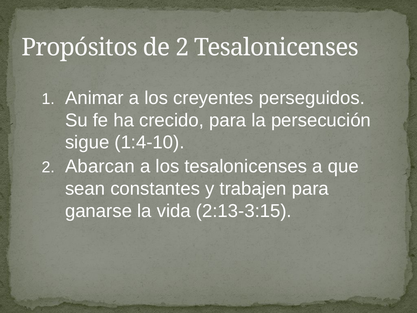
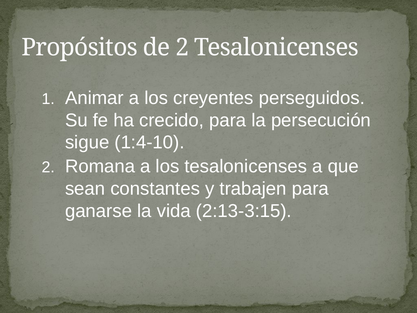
Abarcan: Abarcan -> Romana (100, 166)
